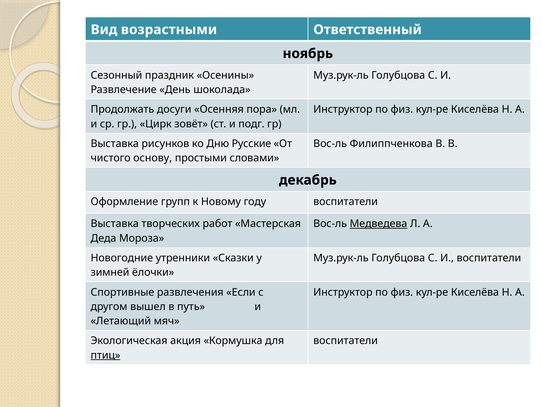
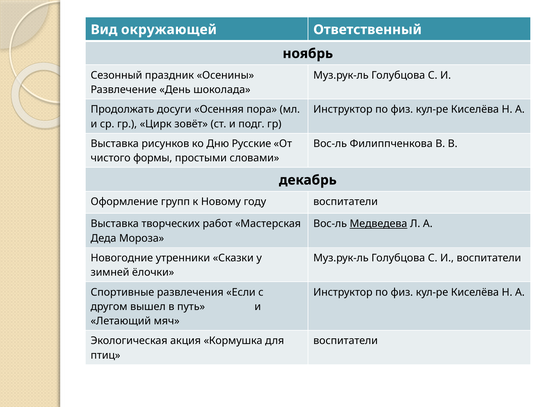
возрастными: возрастными -> окружающей (169, 30)
основу: основу -> формы (153, 158)
птиц underline: present -> none (106, 355)
